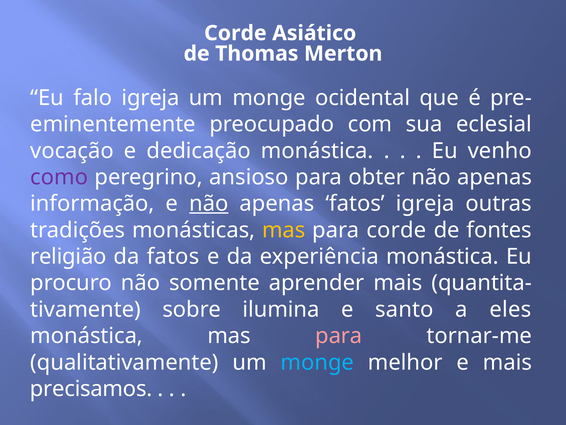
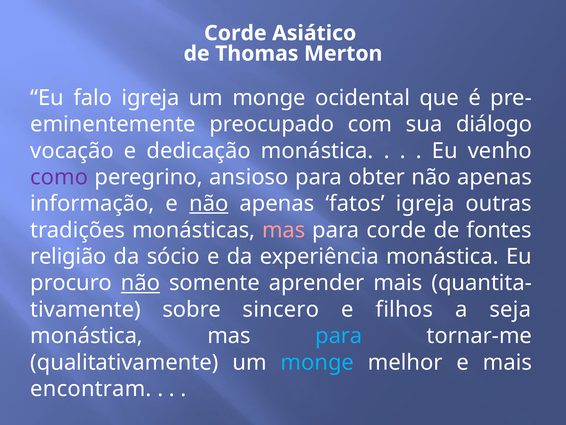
eclesial: eclesial -> diálogo (494, 124)
mas colour: yellow -> pink (284, 230)
da fatos: fatos -> sócio (173, 256)
não underline: none -> present (140, 283)
ilumina: ilumina -> sincero (281, 309)
santo: santo -> filhos (404, 309)
eles: eles -> seja (510, 309)
para colour: pink -> light blue (339, 336)
precisamos: precisamos -> encontram (91, 388)
